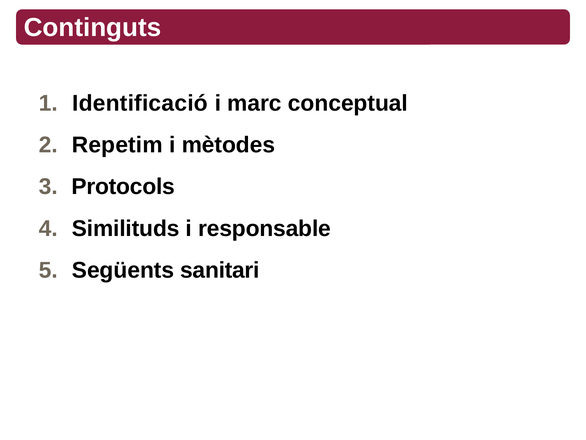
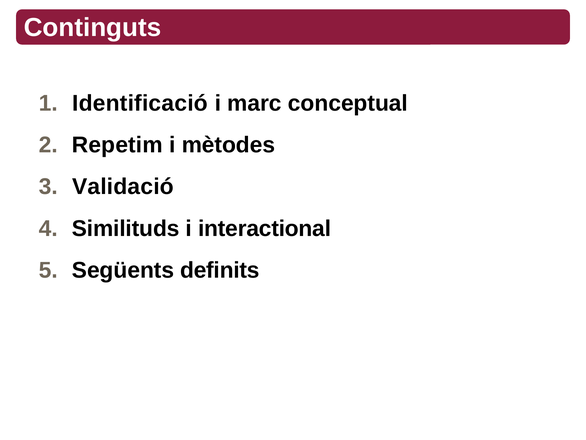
Protocols: Protocols -> Validació (123, 187)
responsable: responsable -> interactional (265, 228)
sanitari: sanitari -> definits (220, 270)
